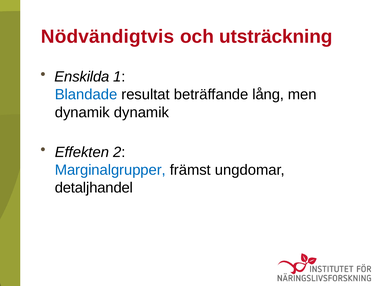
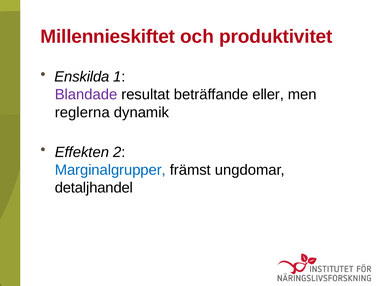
Nödvändigtvis: Nödvändigtvis -> Millennieskiftet (108, 37)
utsträckning: utsträckning -> produktivitet (276, 37)
Blandade colour: blue -> purple (86, 95)
lång: lång -> eller (268, 95)
dynamik: dynamik -> reglerna (82, 112)
